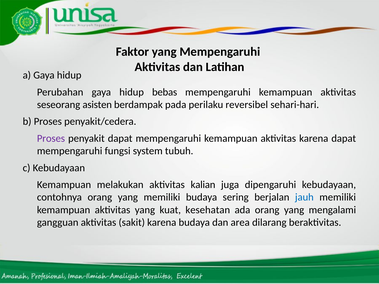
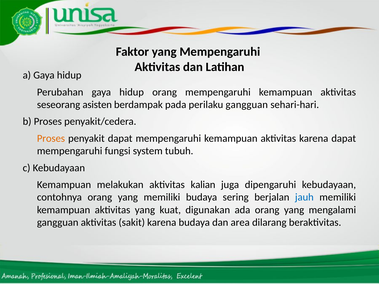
hidup bebas: bebas -> orang (165, 92)
perilaku reversibel: reversibel -> gangguan (247, 105)
Proses colour: purple -> orange (51, 138)
kesehatan: kesehatan -> digunakan (208, 210)
